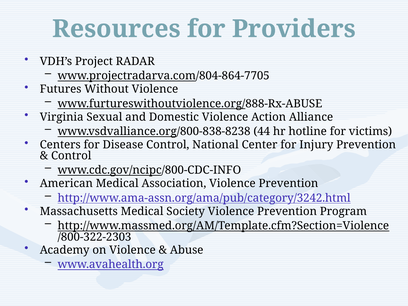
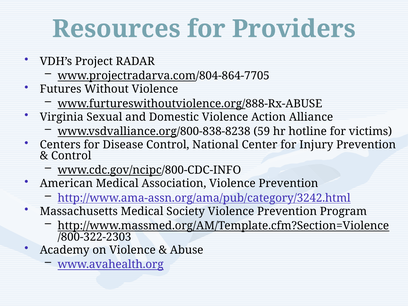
44: 44 -> 59 (262, 131)
